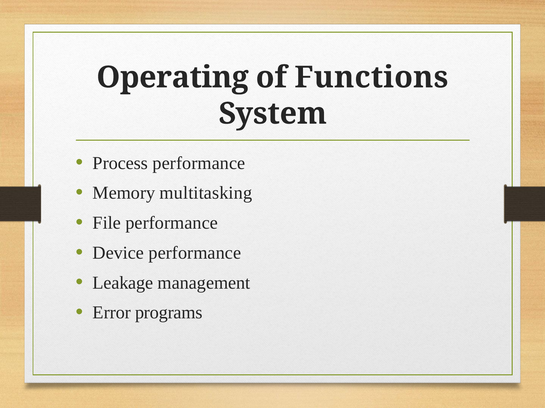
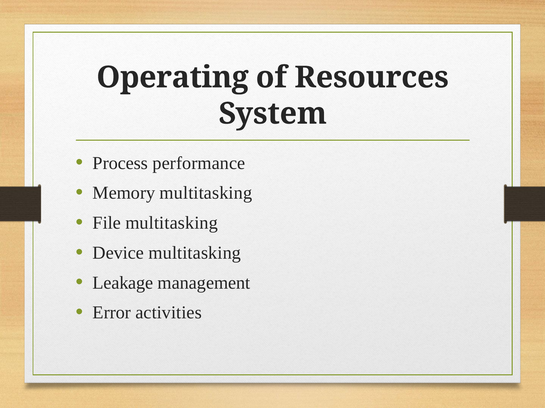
Functions: Functions -> Resources (372, 78)
File performance: performance -> multitasking (172, 223)
Device performance: performance -> multitasking (195, 253)
programs: programs -> activities (169, 313)
